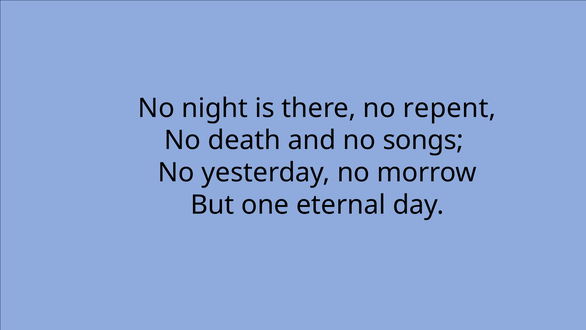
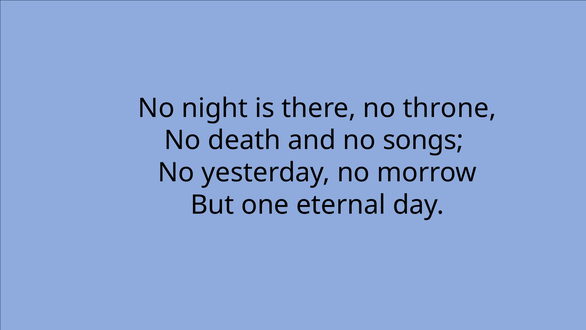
repent: repent -> throne (450, 108)
